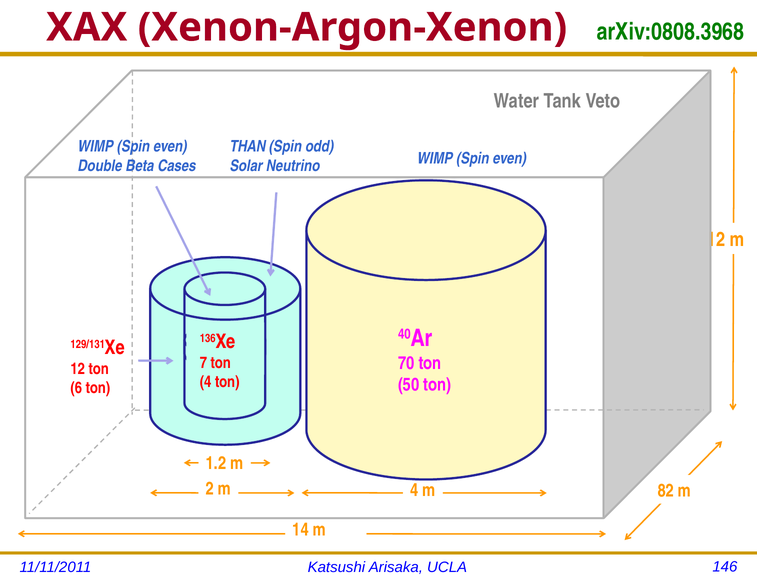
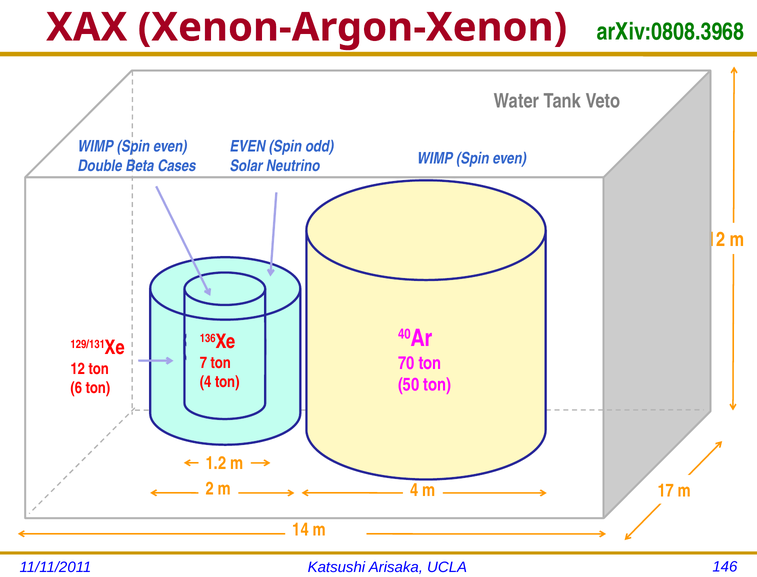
THAN: THAN -> EVEN (248, 146)
82: 82 -> 17 (666, 490)
